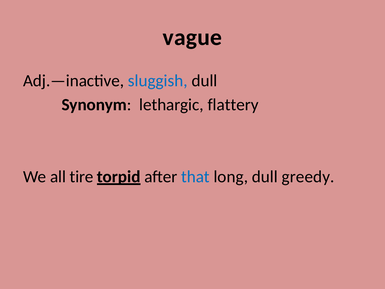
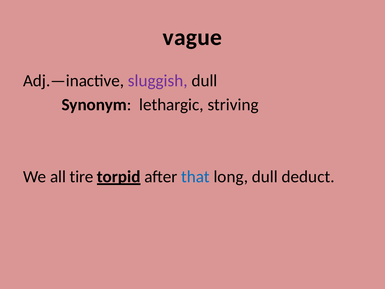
sluggish colour: blue -> purple (158, 81)
flattery: flattery -> striving (233, 105)
greedy: greedy -> deduct (308, 177)
